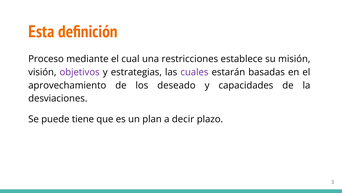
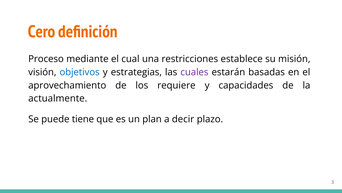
Esta: Esta -> Cero (42, 32)
objetivos colour: purple -> blue (80, 72)
deseado: deseado -> requiere (176, 85)
desviaciones: desviaciones -> actualmente (58, 98)
